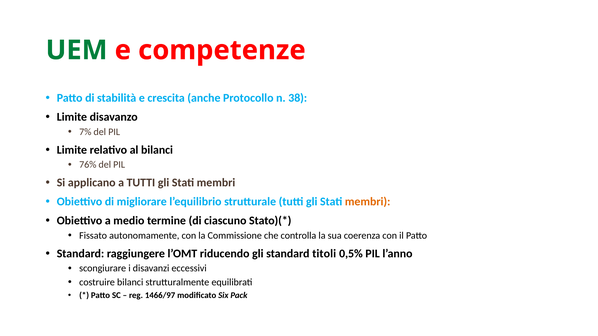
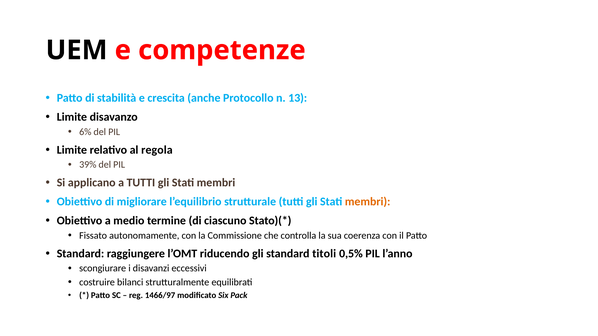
UEM colour: green -> black (77, 50)
38: 38 -> 13 (298, 98)
7%: 7% -> 6% (85, 132)
al bilanci: bilanci -> regola (157, 150)
76%: 76% -> 39% (88, 165)
